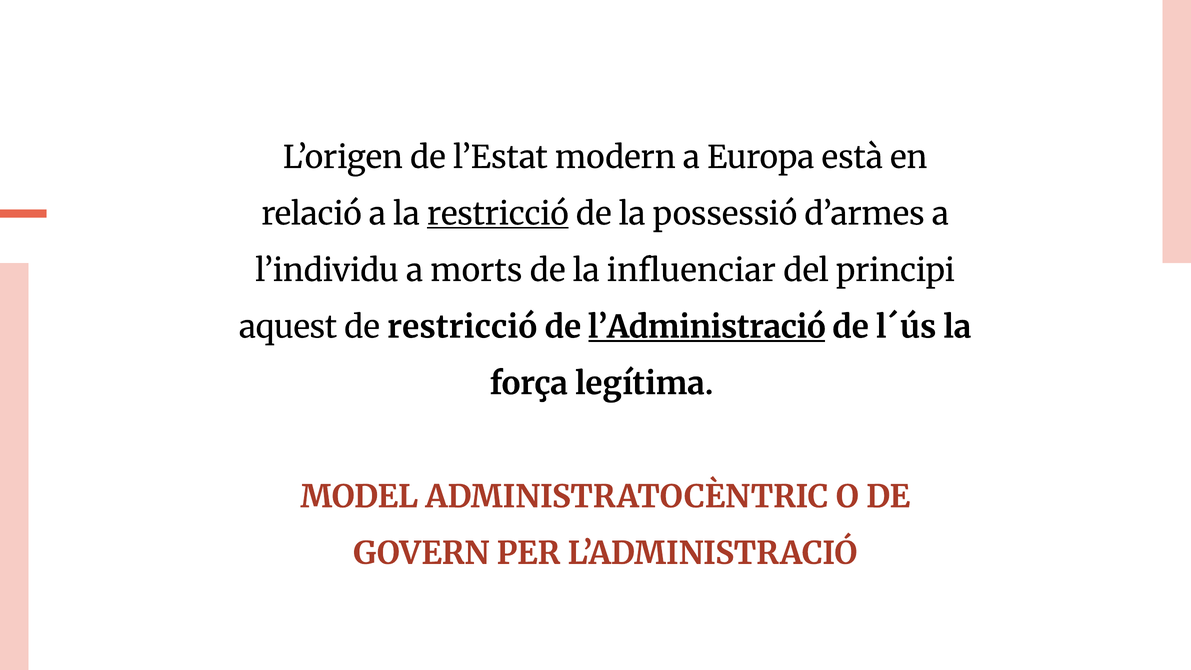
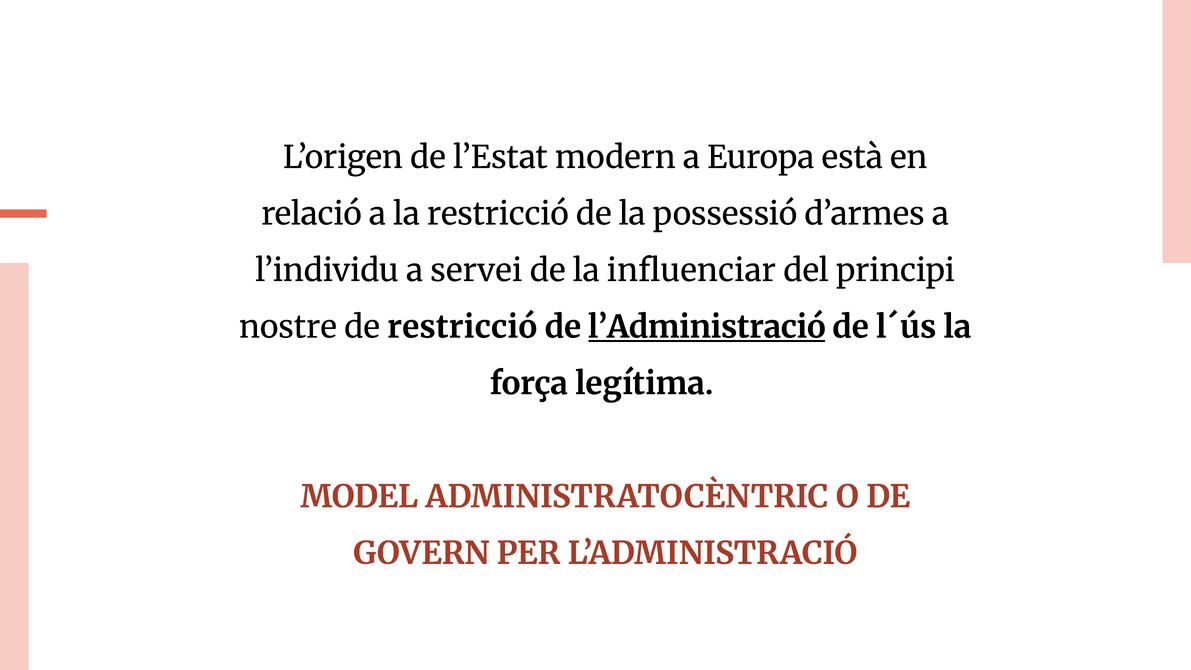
restricció underline: present -> none (498, 214)
morts: morts -> servei (476, 271)
aquest: aquest -> nostre (288, 327)
